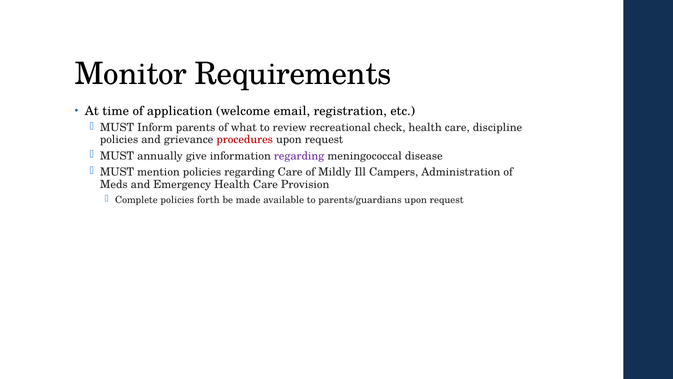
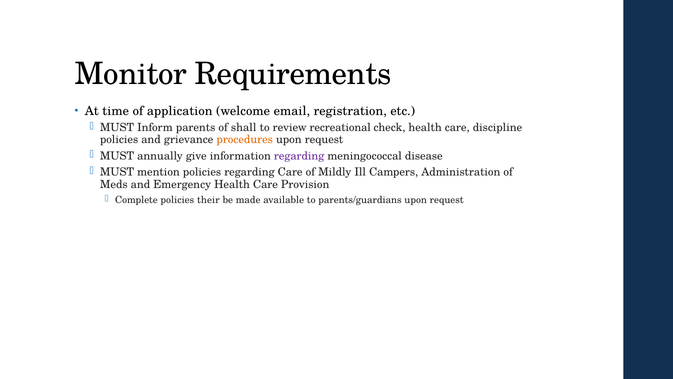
what: what -> shall (244, 127)
procedures colour: red -> orange (245, 139)
forth: forth -> their (208, 200)
